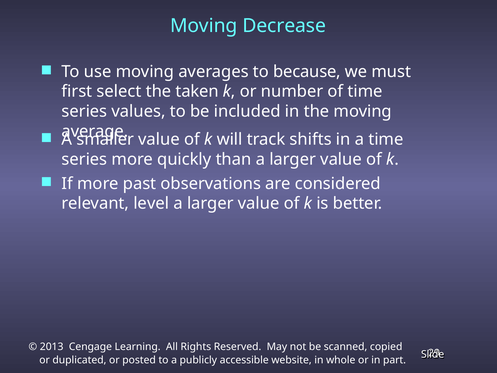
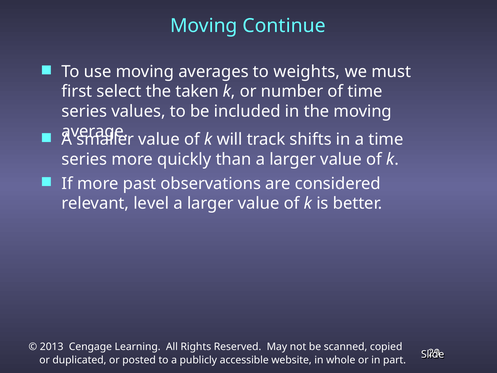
Decrease: Decrease -> Continue (284, 26)
because: because -> weights (307, 72)
